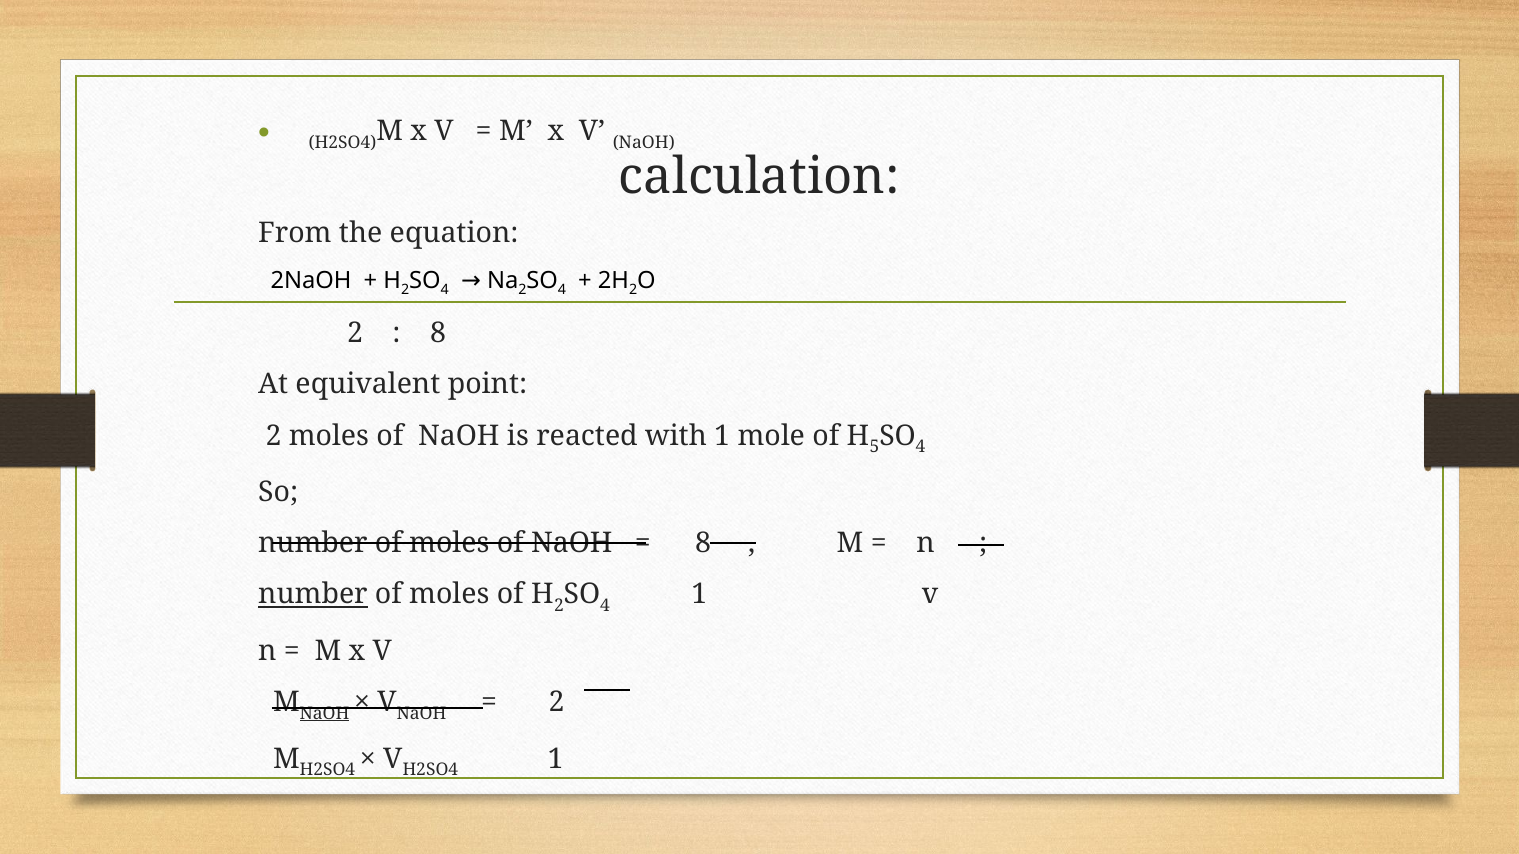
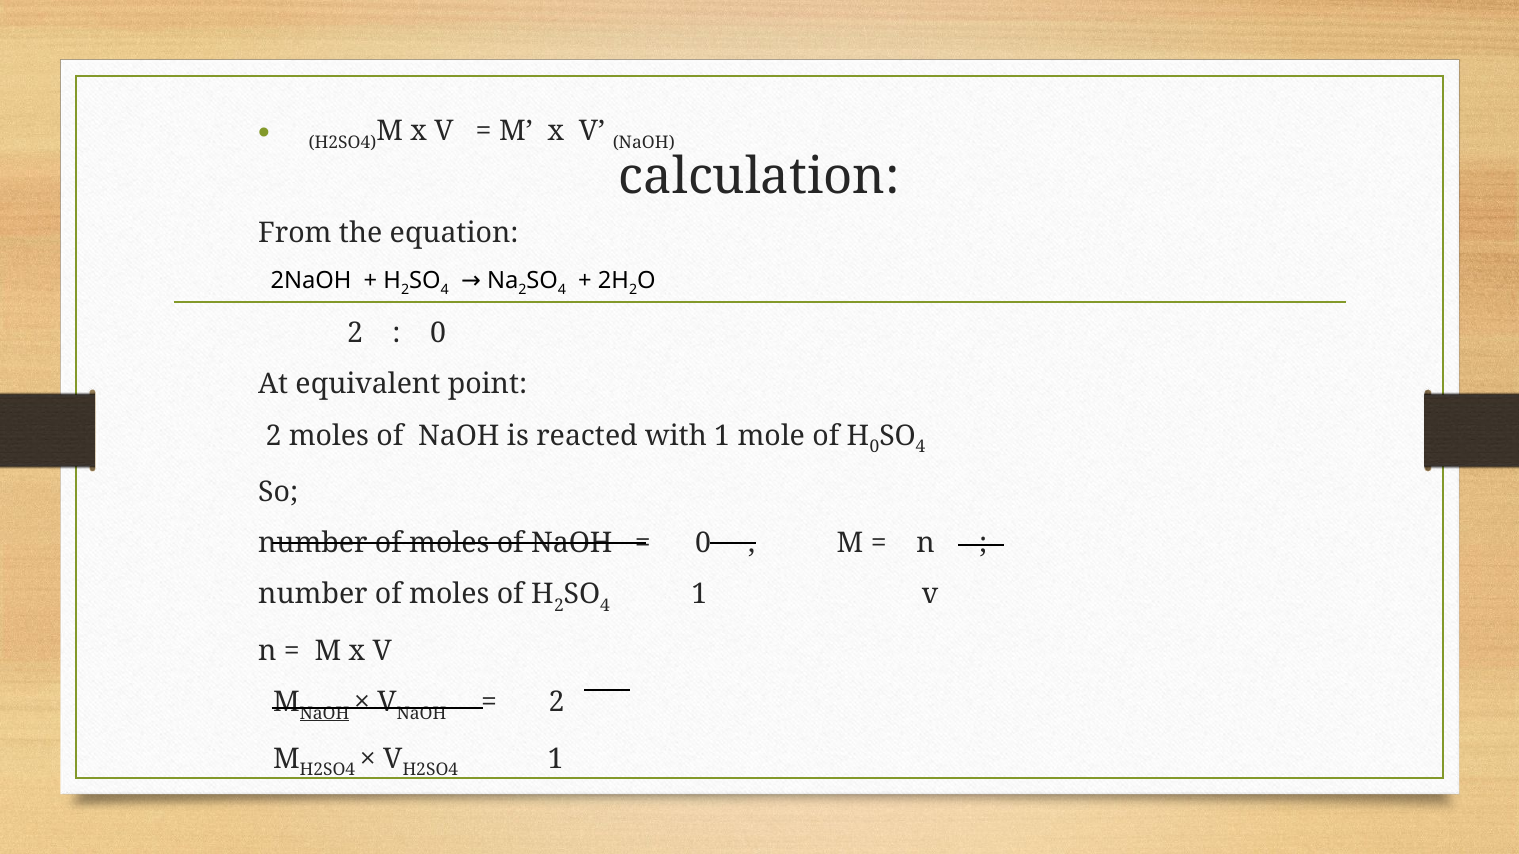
8: 8 -> 0 (438, 333)
5: 5 -> 0 (874, 447)
8: 8 -> 0 (703, 544)
number underline: present -> none (313, 595)
